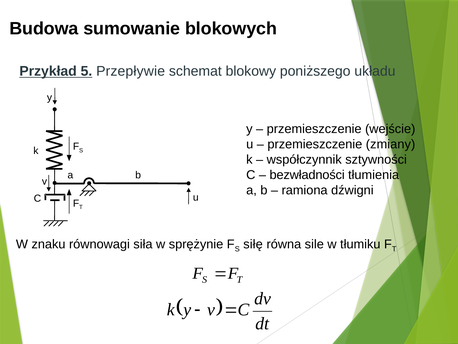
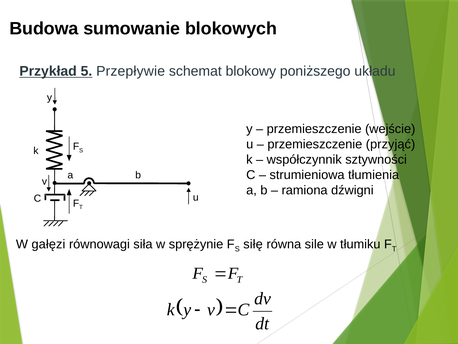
zmiany: zmiany -> przyjąć (391, 144)
bezwładności: bezwładności -> strumieniowa (307, 175)
znaku: znaku -> gałęzi (48, 244)
